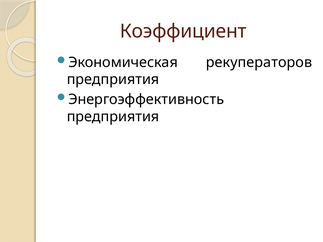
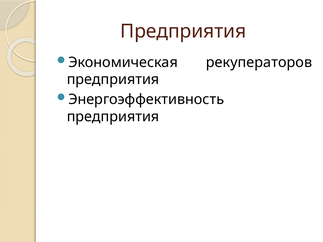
Коэффициент: Коэффициент -> Предприятия (183, 31)
